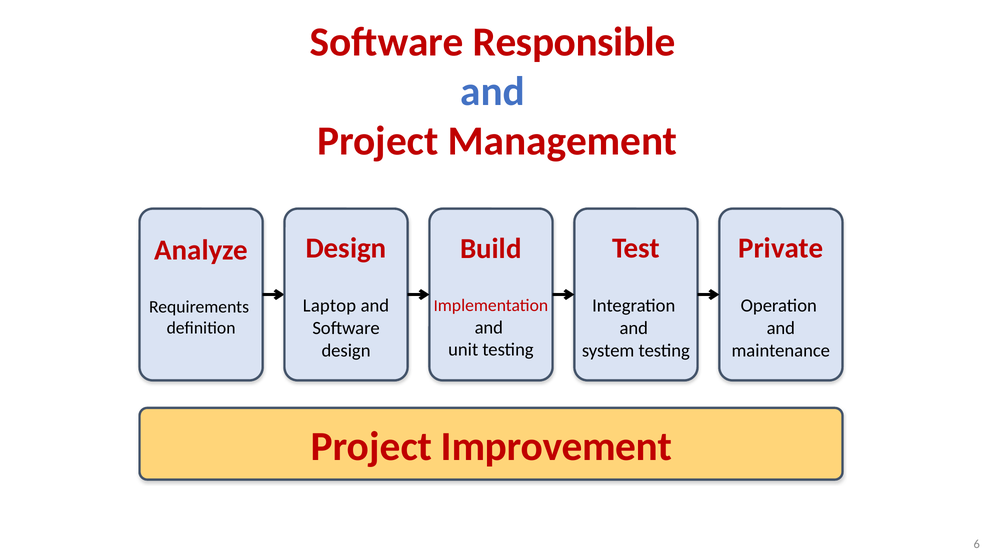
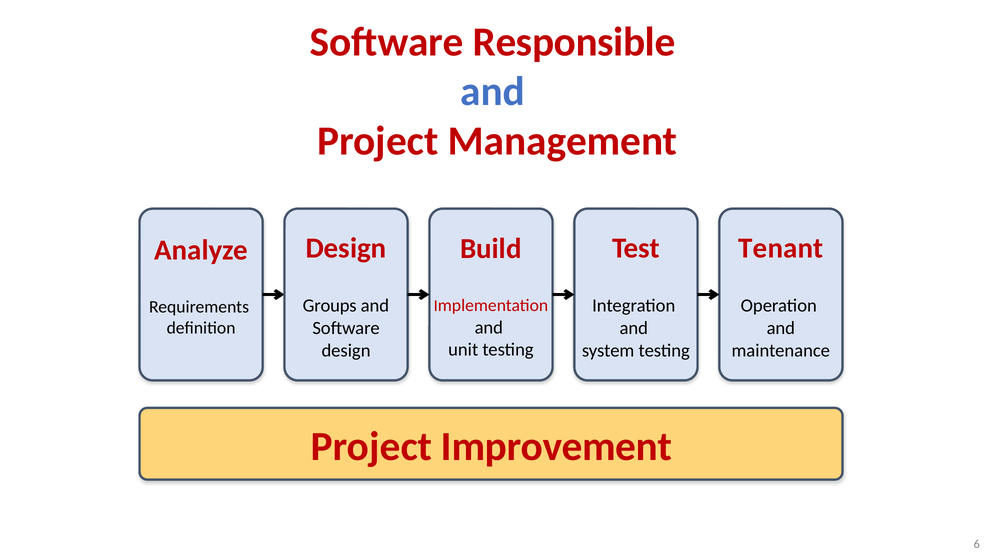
Private: Private -> Tenant (781, 248)
Laptop: Laptop -> Groups (330, 306)
